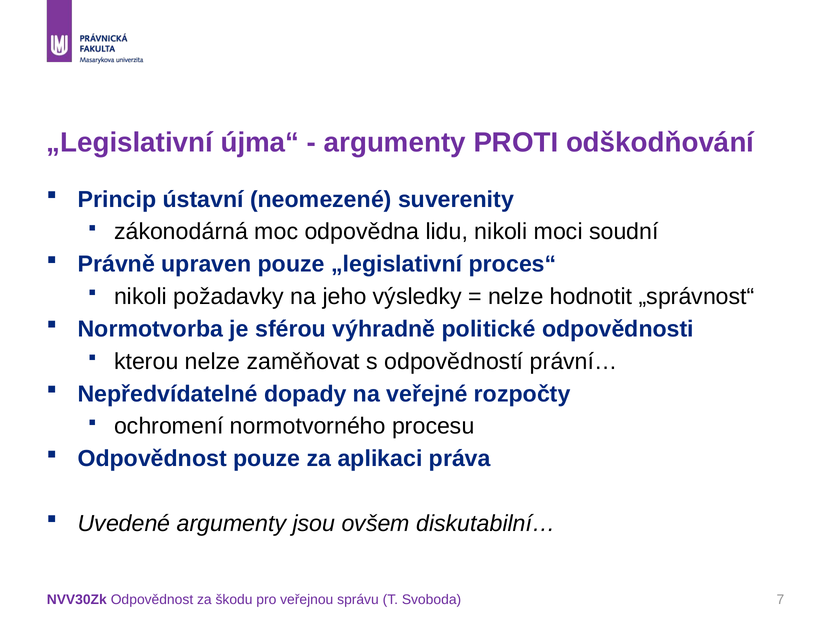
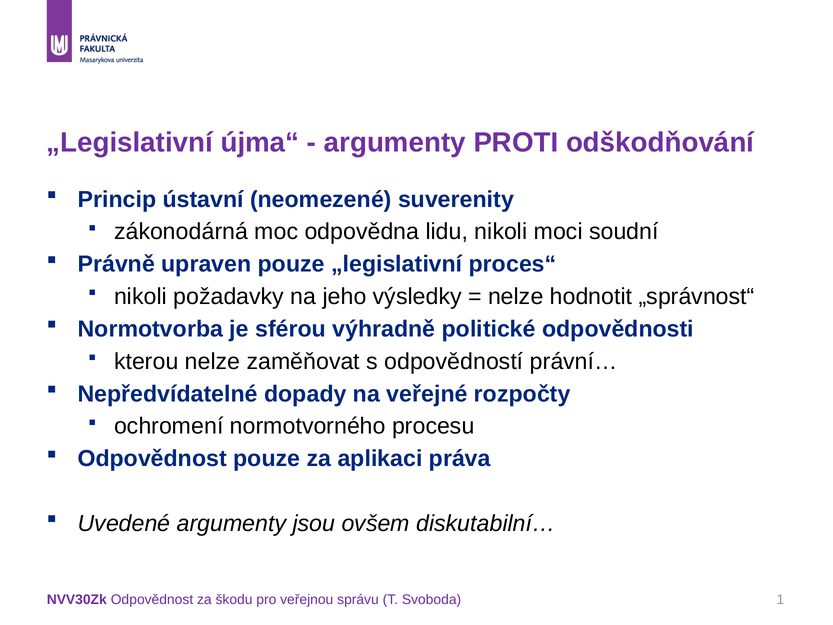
7: 7 -> 1 (780, 599)
